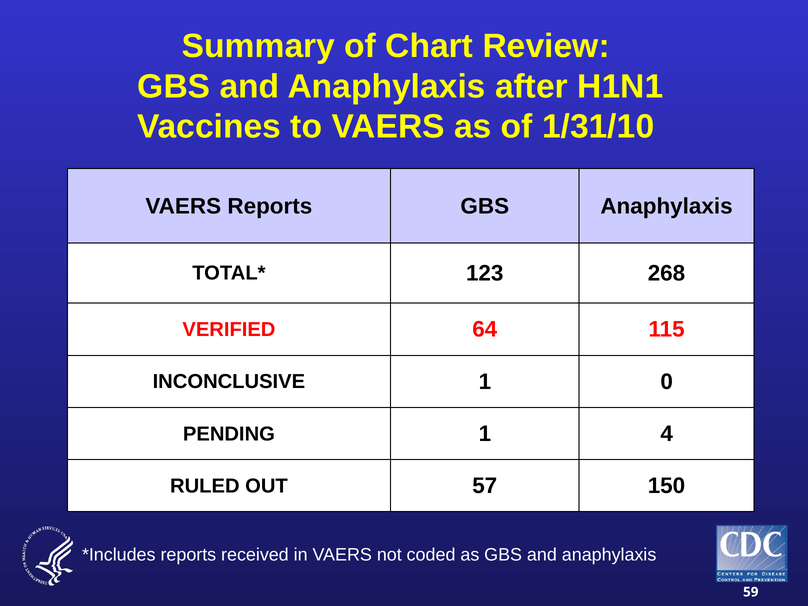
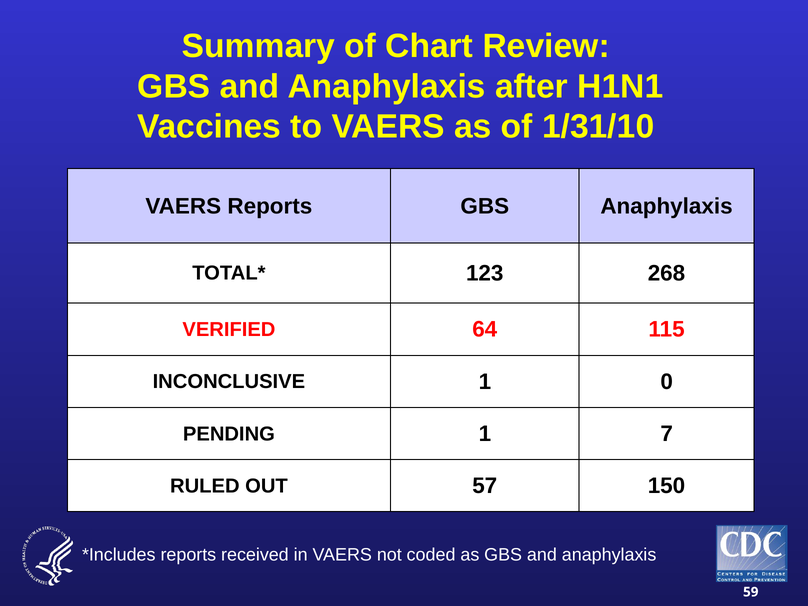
4: 4 -> 7 (667, 434)
